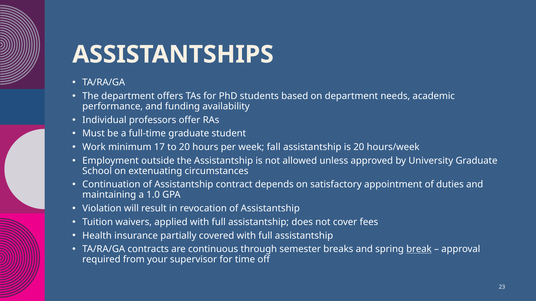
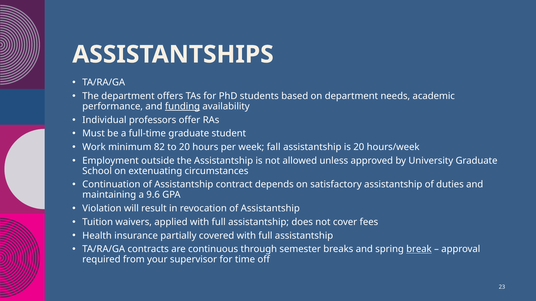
funding underline: none -> present (182, 107)
17: 17 -> 82 (159, 147)
satisfactory appointment: appointment -> assistantship (393, 185)
1.0: 1.0 -> 9.6 (153, 195)
